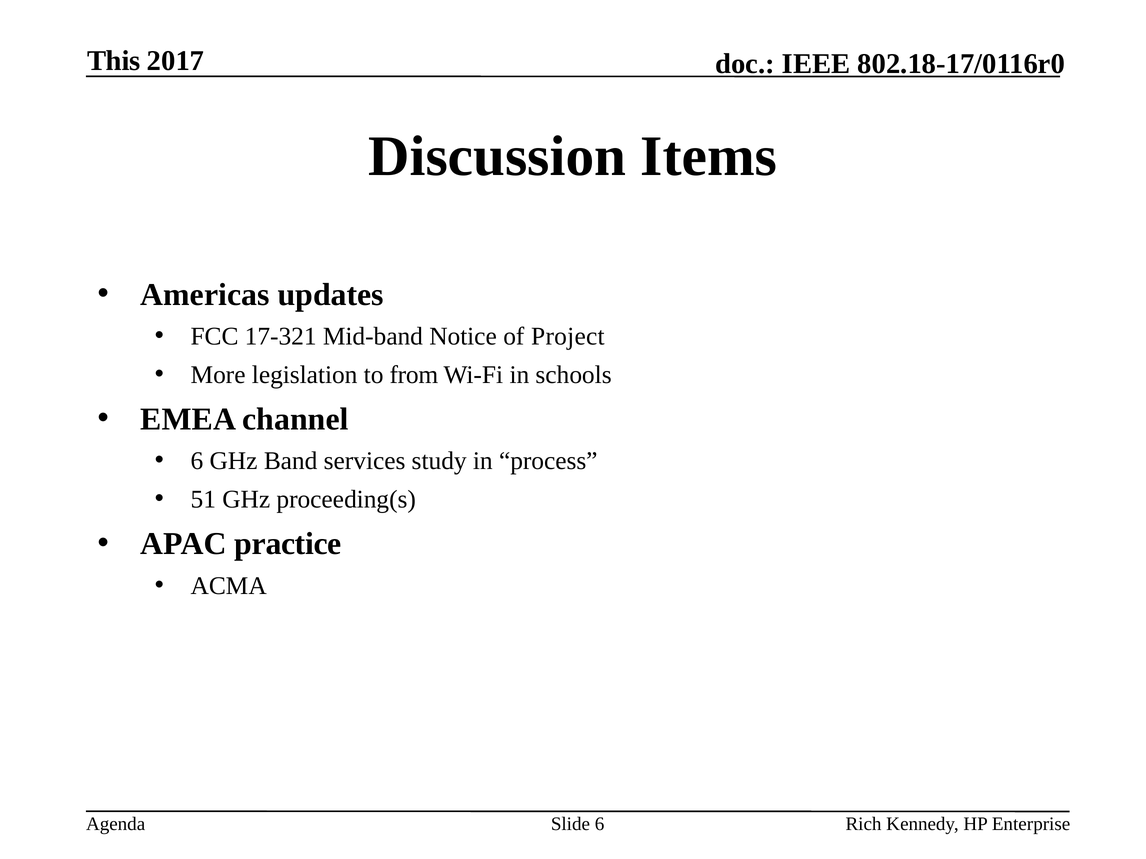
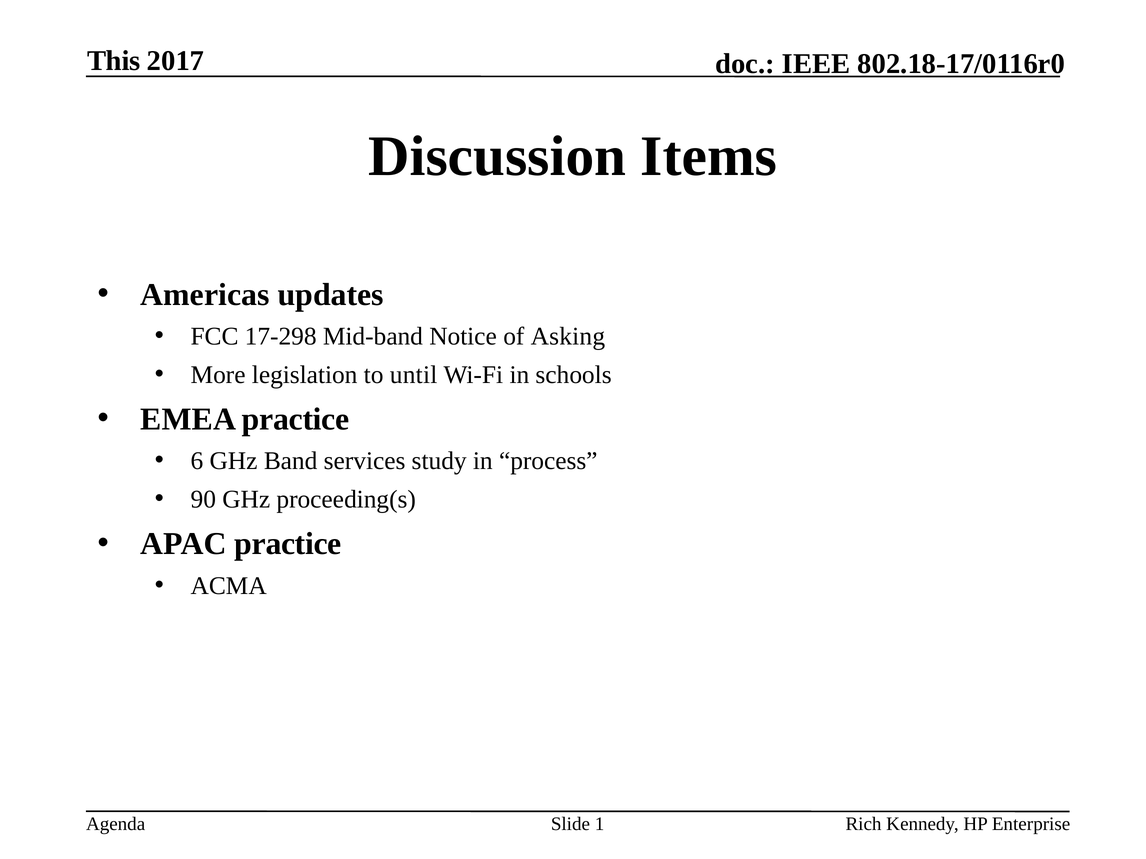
17-321: 17-321 -> 17-298 (281, 337)
Project: Project -> Asking (568, 337)
from: from -> until (414, 375)
EMEA channel: channel -> practice (296, 419)
51: 51 -> 90 (203, 500)
Slide 6: 6 -> 1 (600, 824)
